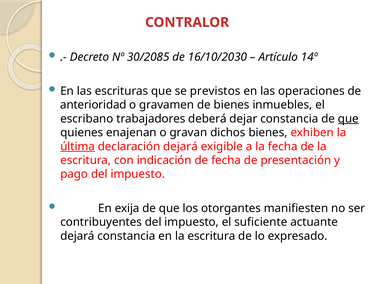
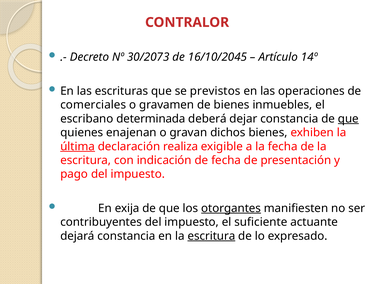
30/2085: 30/2085 -> 30/2073 (148, 57)
16/10/2030: 16/10/2030 -> 16/10/2045 (217, 57)
anterioridad: anterioridad -> comerciales (93, 105)
trabajadores: trabajadores -> determinada (151, 119)
declaración dejará: dejará -> realiza (181, 147)
otorgantes underline: none -> present (231, 208)
escritura underline: none -> present (211, 236)
